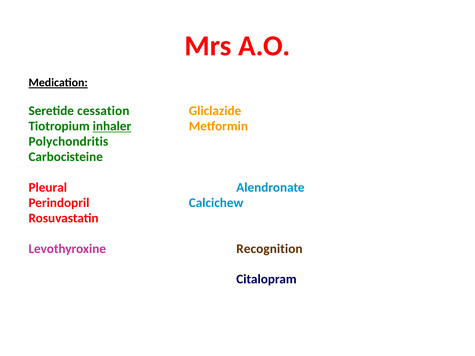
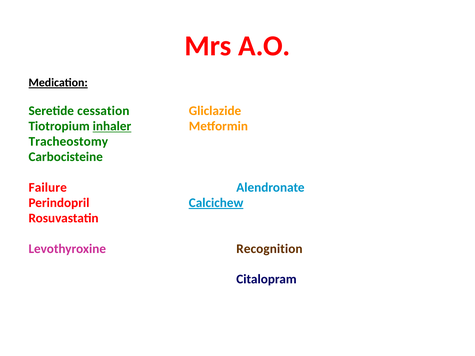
Polychondritis: Polychondritis -> Tracheostomy (68, 142)
Pleural: Pleural -> Failure (48, 188)
Calcichew underline: none -> present (216, 203)
